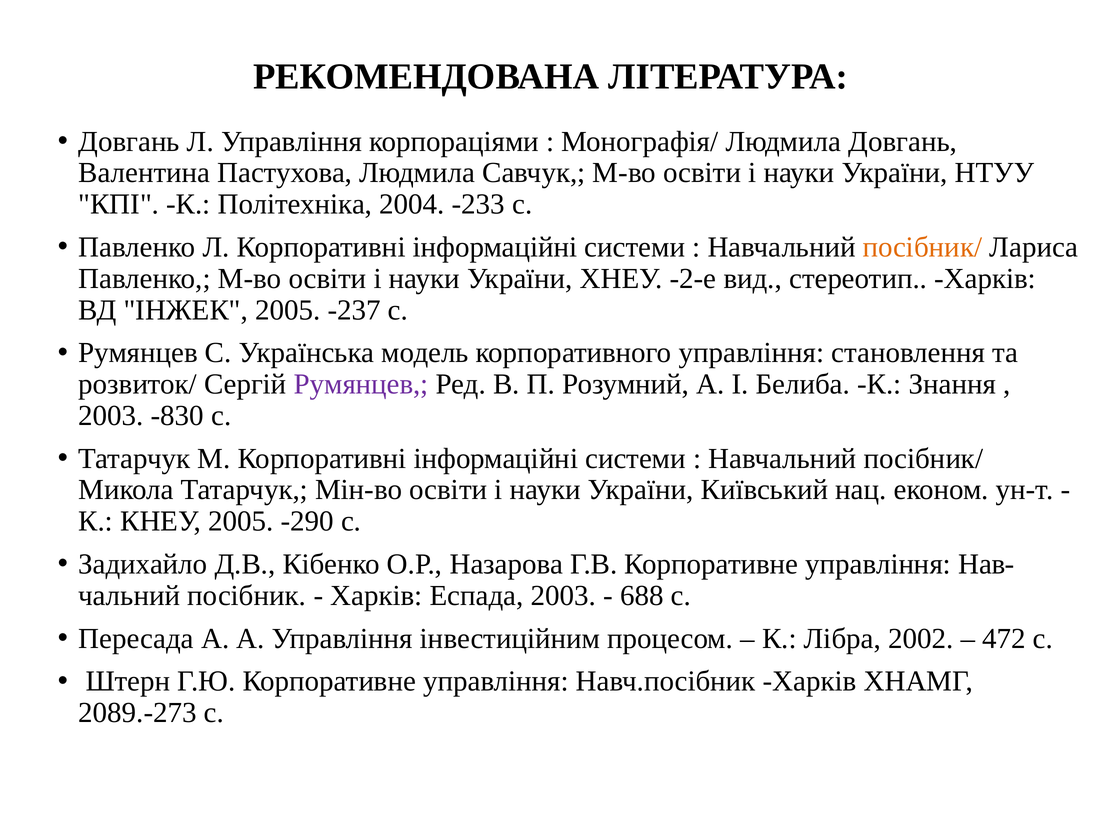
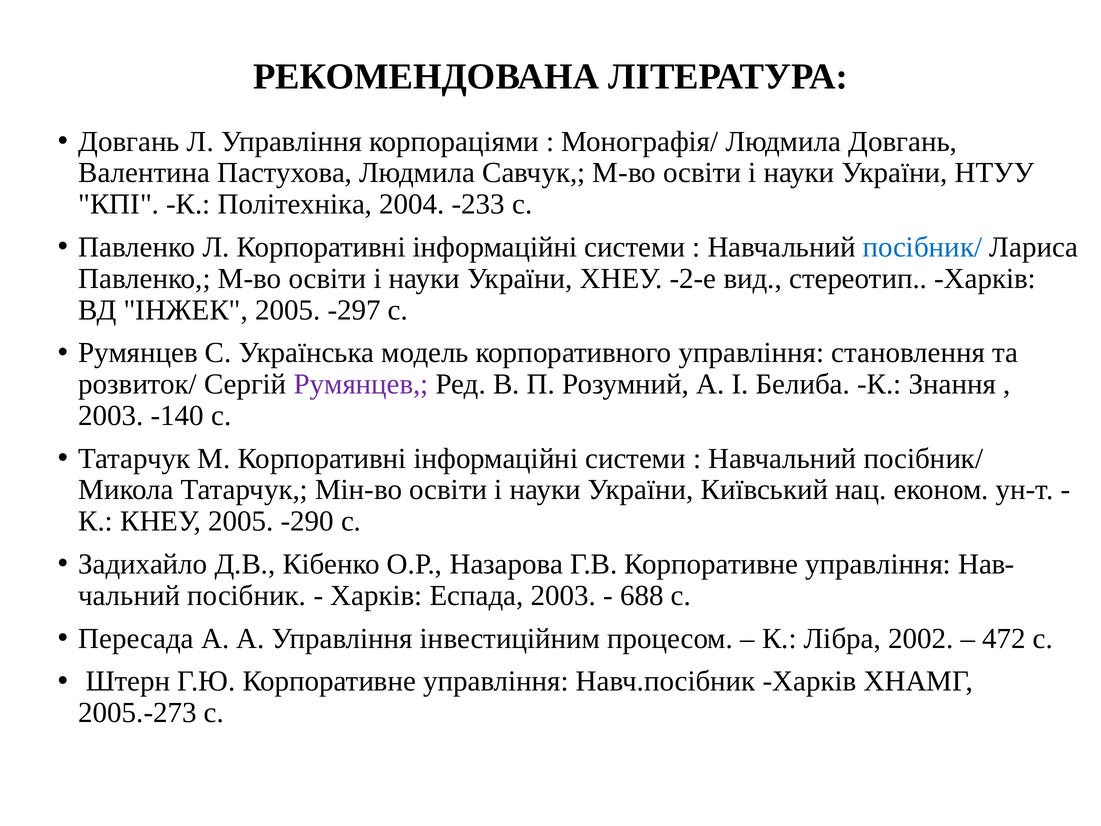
посібник/ colour: orange -> blue (923, 247)
-237: -237 -> -297 (354, 310)
-830: -830 -> -140 (177, 415)
2089.-273: 2089.-273 -> 2005.-273 (138, 712)
